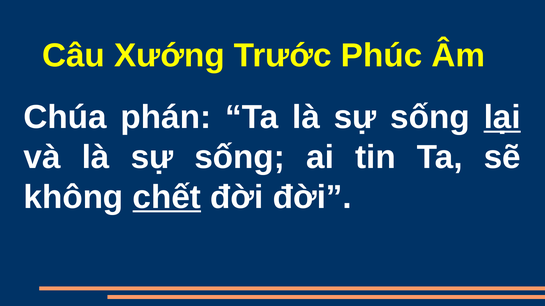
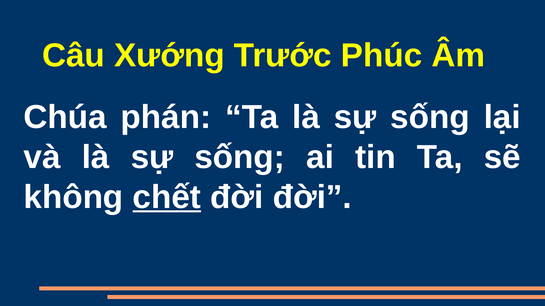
lại underline: present -> none (502, 118)
